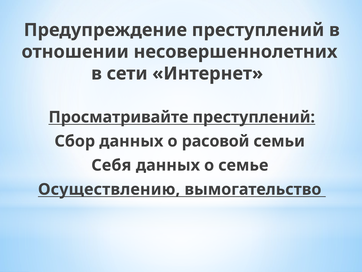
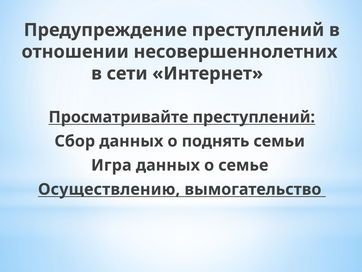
расовой: расовой -> поднять (216, 141)
Себя: Себя -> Игра (111, 165)
